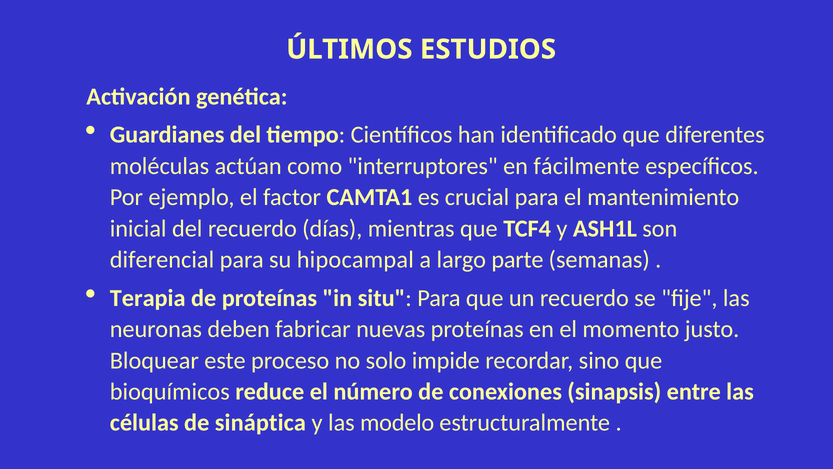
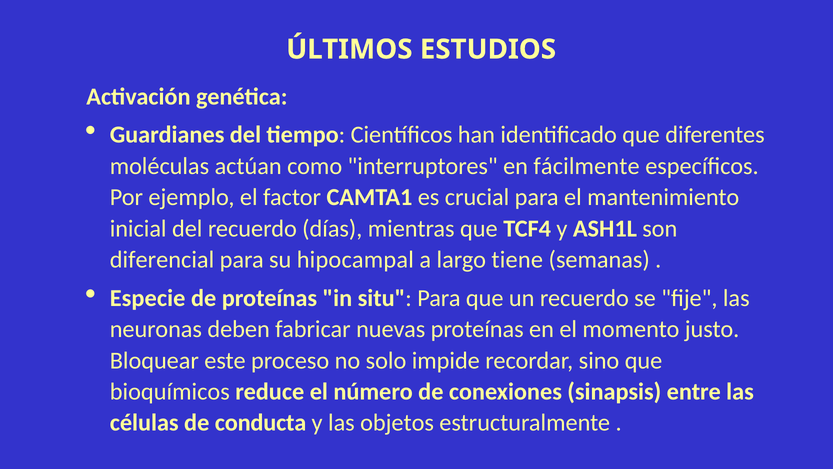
parte: parte -> tiene (517, 260)
Terapia: Terapia -> Especie (148, 298)
sináptica: sináptica -> conducta (261, 423)
modelo: modelo -> objetos (397, 423)
